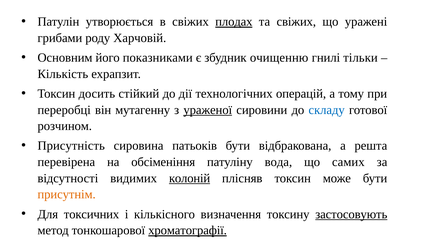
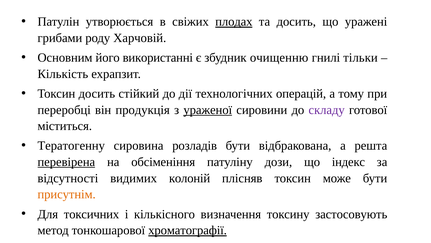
та свіжих: свіжих -> досить (296, 22)
показниками: показниками -> використанні (158, 58)
мутагенну: мутагенну -> продукція (143, 110)
складу colour: blue -> purple (327, 110)
розчином: розчином -> міститься (65, 126)
Присутність: Присутність -> Тератогенну (71, 145)
патьоків: патьоків -> розладів (195, 145)
перевірена underline: none -> present (66, 162)
вода: вода -> дози (278, 162)
самих: самих -> індекс (348, 162)
колоній underline: present -> none (190, 178)
застосовують underline: present -> none (351, 214)
